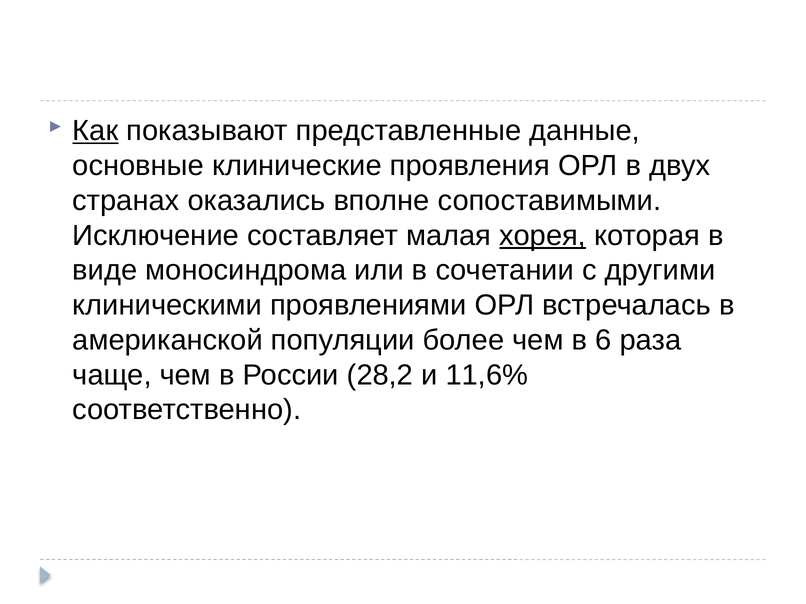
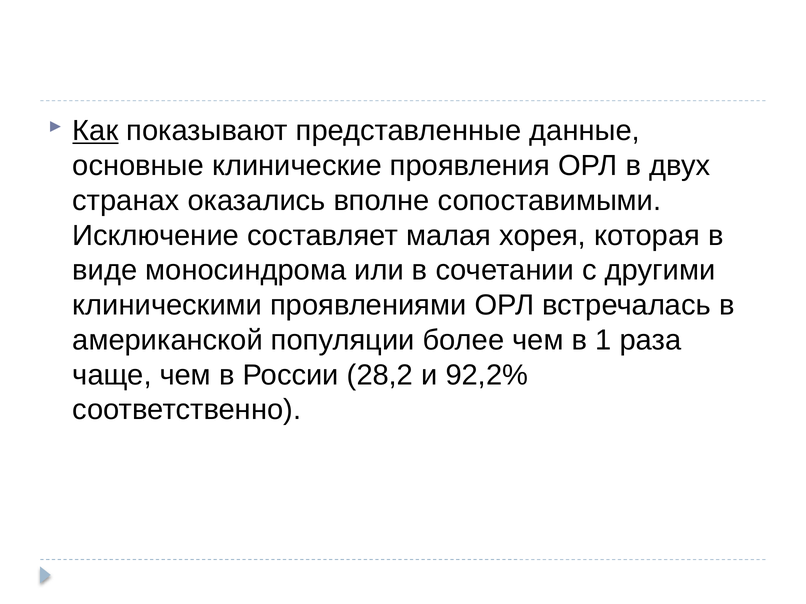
хорея underline: present -> none (543, 236)
6: 6 -> 1 (603, 340)
11,6%: 11,6% -> 92,2% (487, 375)
